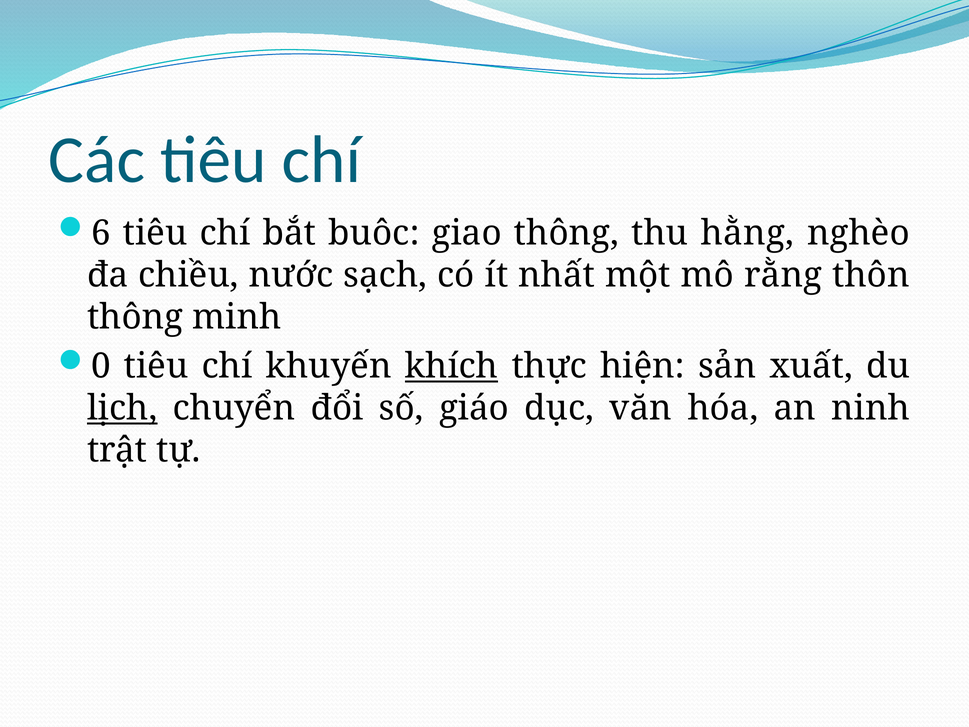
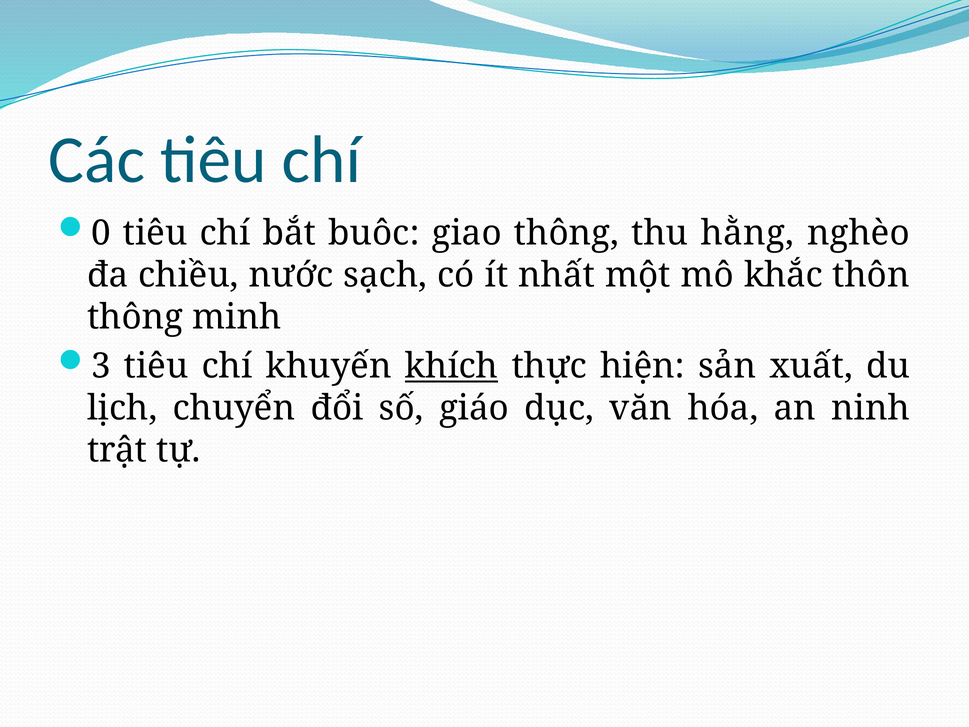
6: 6 -> 0 (101, 233)
rằng: rằng -> khắc (783, 275)
0: 0 -> 3 (101, 366)
lịch underline: present -> none (122, 408)
